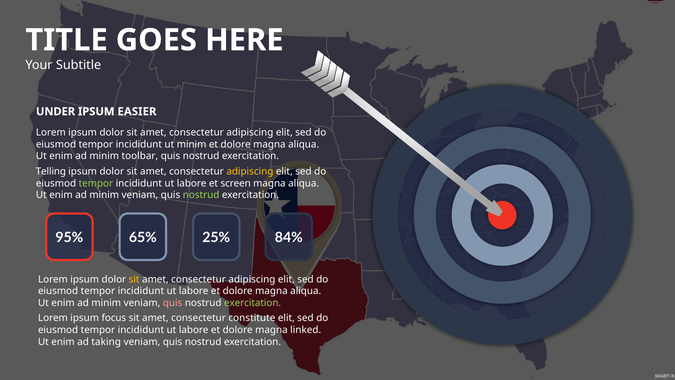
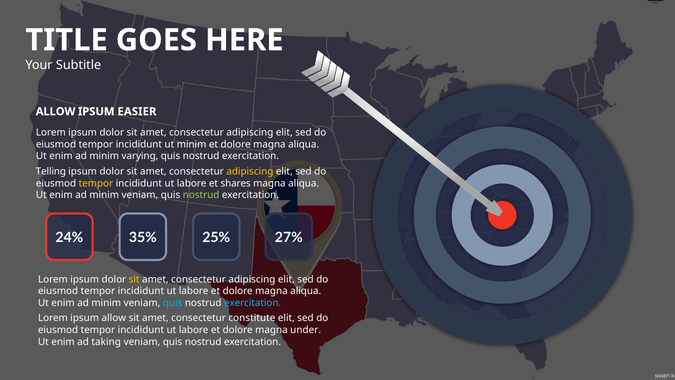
UNDER: UNDER -> ALLOW (56, 111)
toolbar: toolbar -> varying (140, 156)
tempor colour: light green -> yellow (96, 183)
screen: screen -> shares (236, 183)
95%: 95% -> 24% (69, 238)
65%: 65% -> 35% (143, 238)
84%: 84% -> 27% (289, 238)
quis colour: pink -> light blue (173, 303)
exercitation colour: light green -> light blue (253, 303)
ipsum focus: focus -> allow (114, 318)
linked: linked -> under (306, 330)
